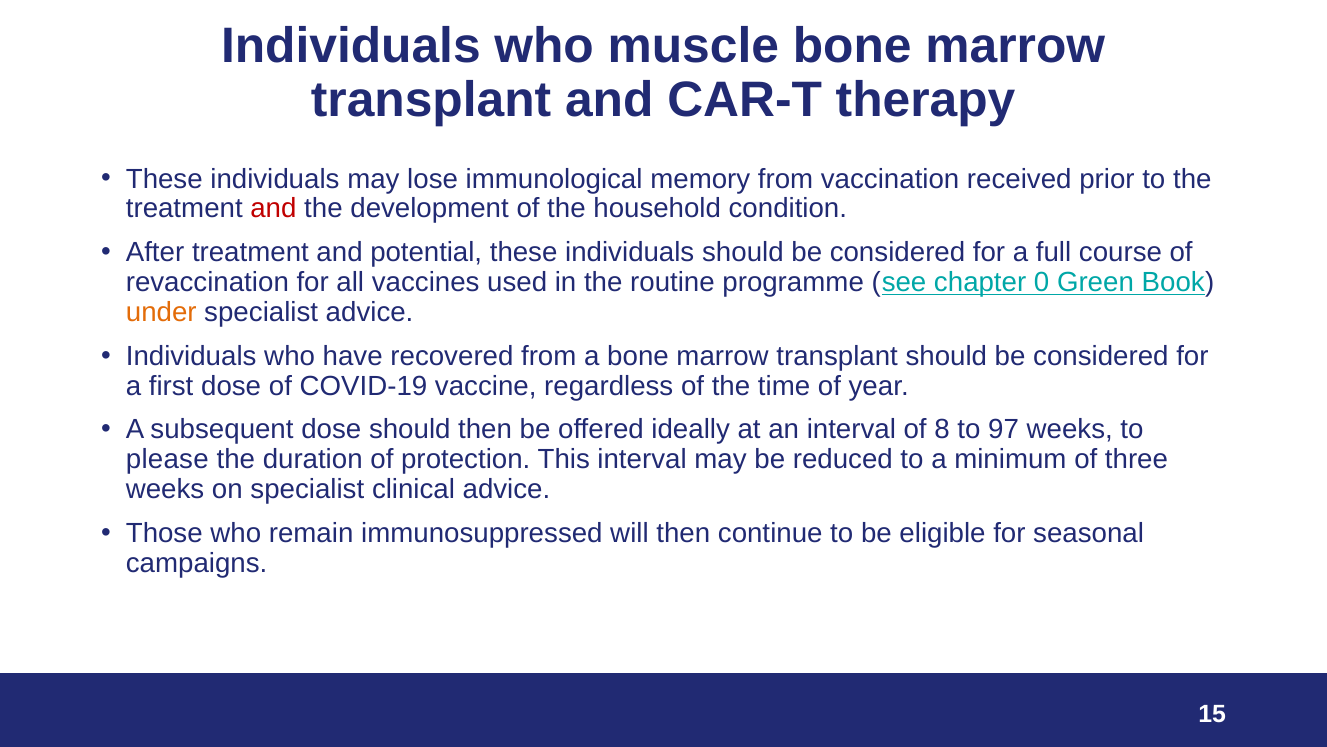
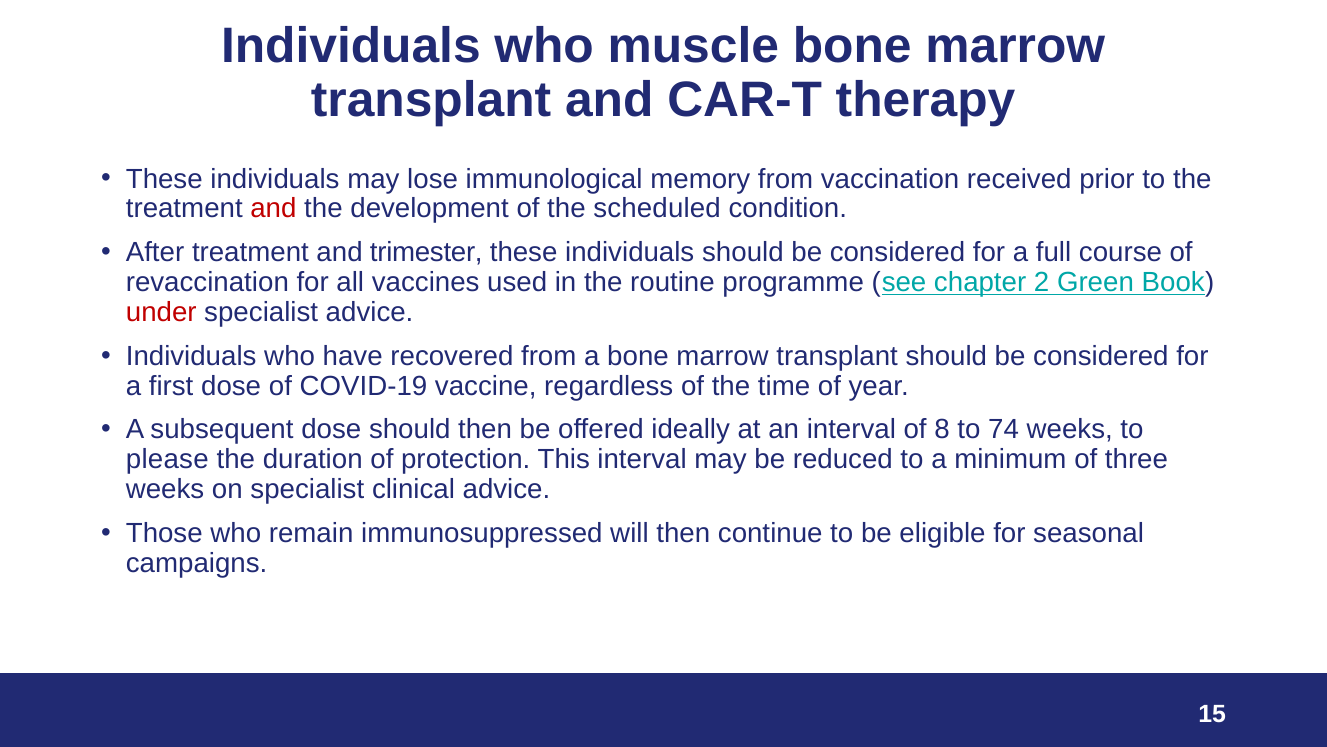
household: household -> scheduled (657, 209)
potential: potential -> trimester (426, 252)
0: 0 -> 2 (1042, 282)
under colour: orange -> red (161, 312)
97: 97 -> 74 (1004, 429)
